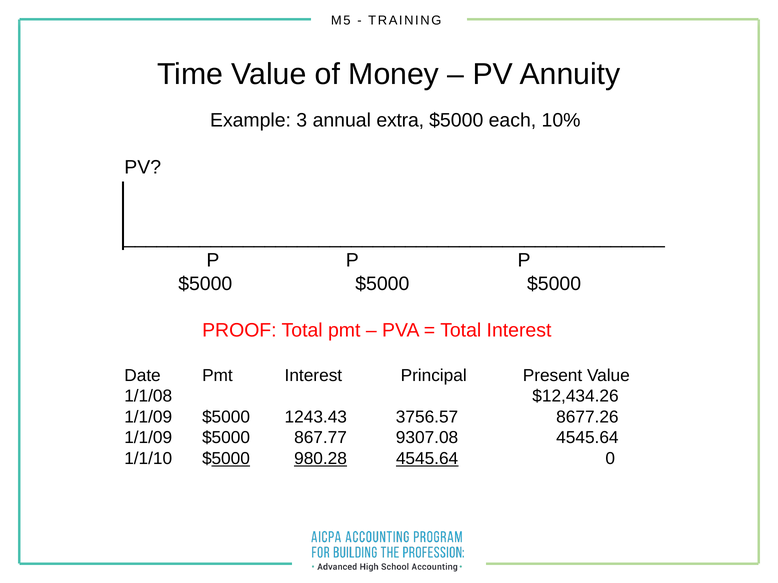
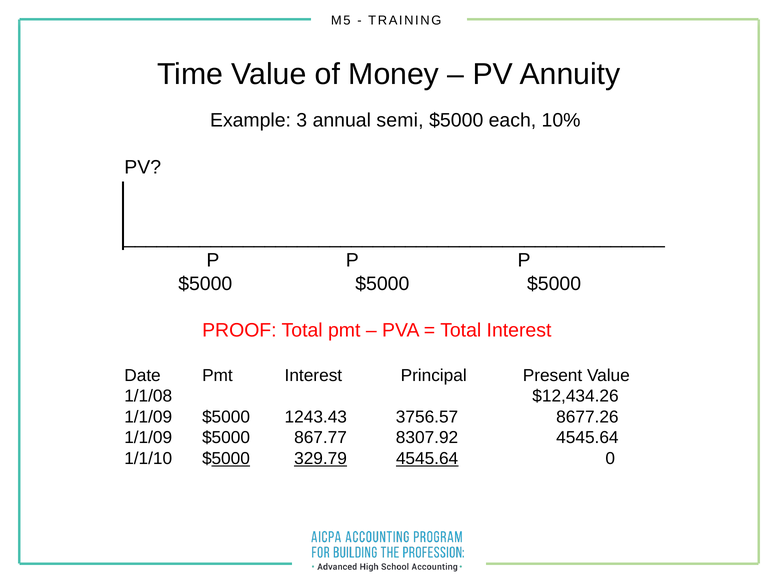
extra: extra -> semi (400, 121)
9307.08: 9307.08 -> 8307.92 (427, 438)
980.28: 980.28 -> 329.79 (321, 459)
